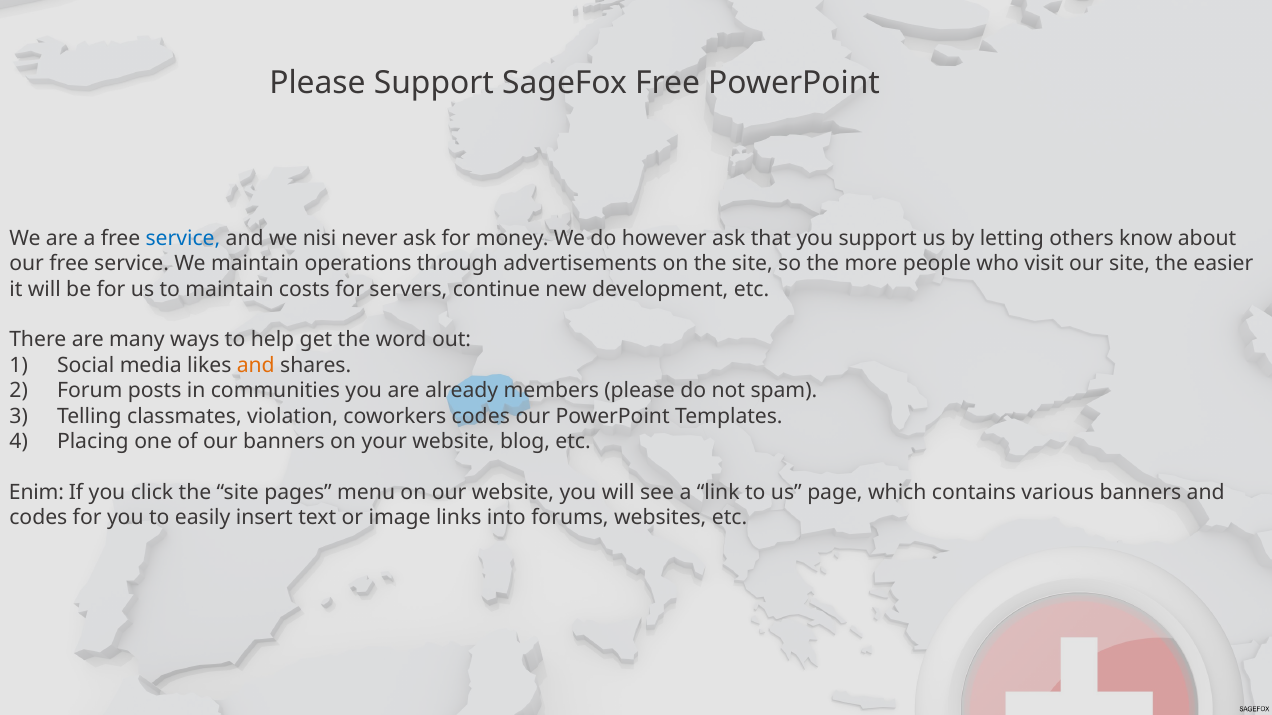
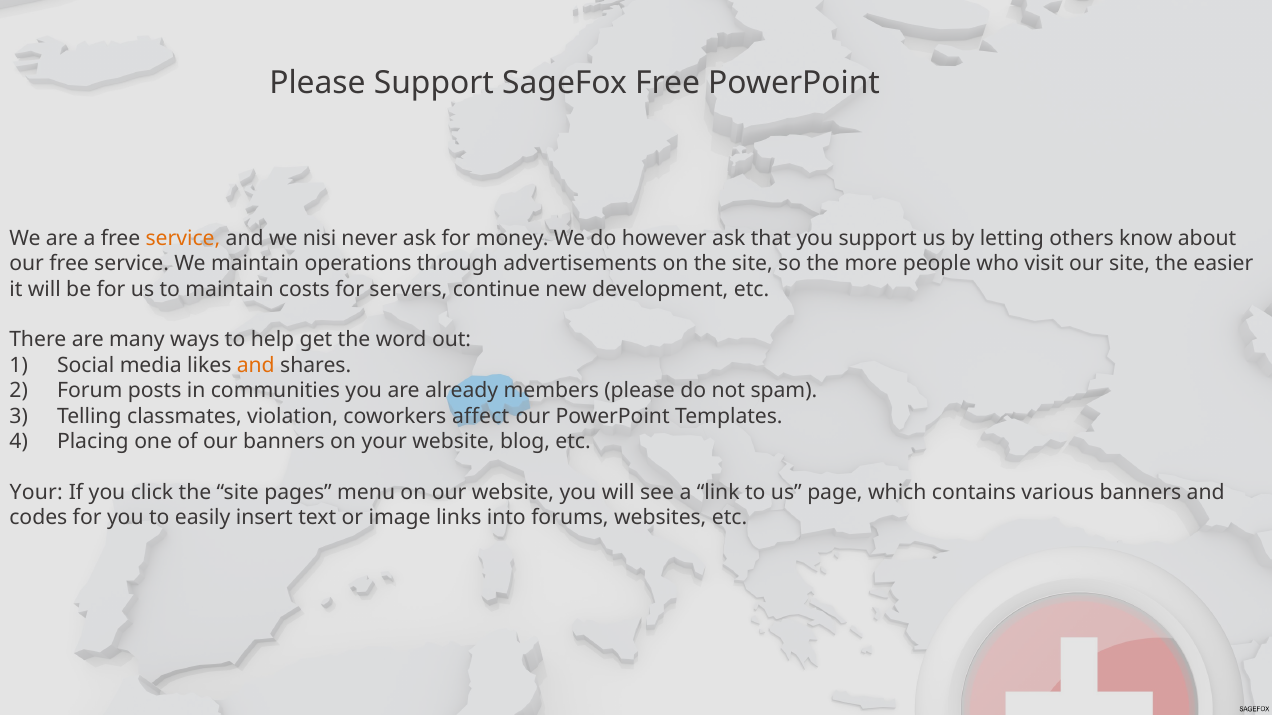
service colour: blue -> orange (183, 238)
coworkers codes: codes -> affect (481, 416)
Enim: Enim -> Your (36, 493)
